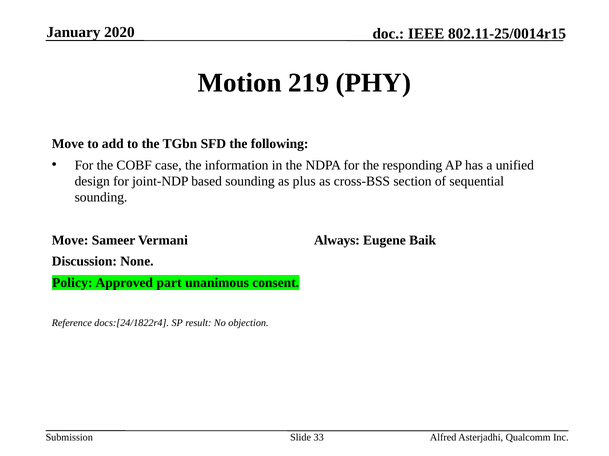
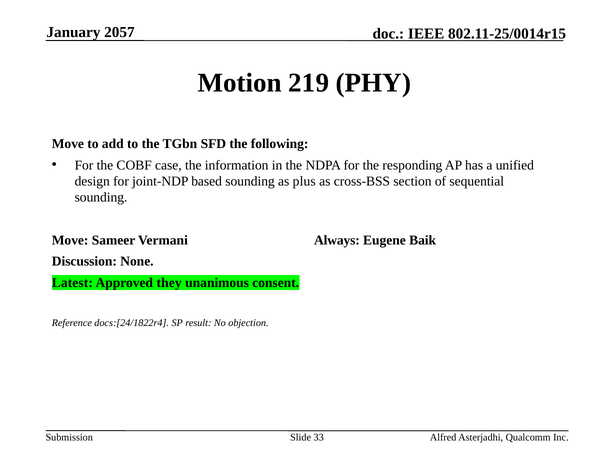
2020: 2020 -> 2057 (119, 32)
Policy: Policy -> Latest (72, 283)
part: part -> they (169, 283)
